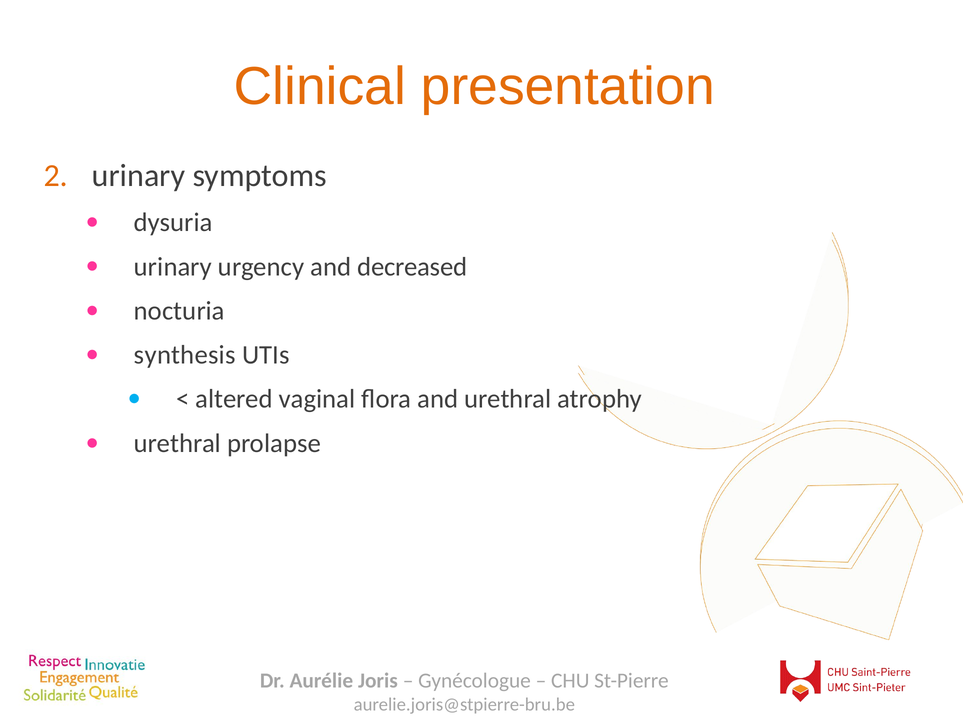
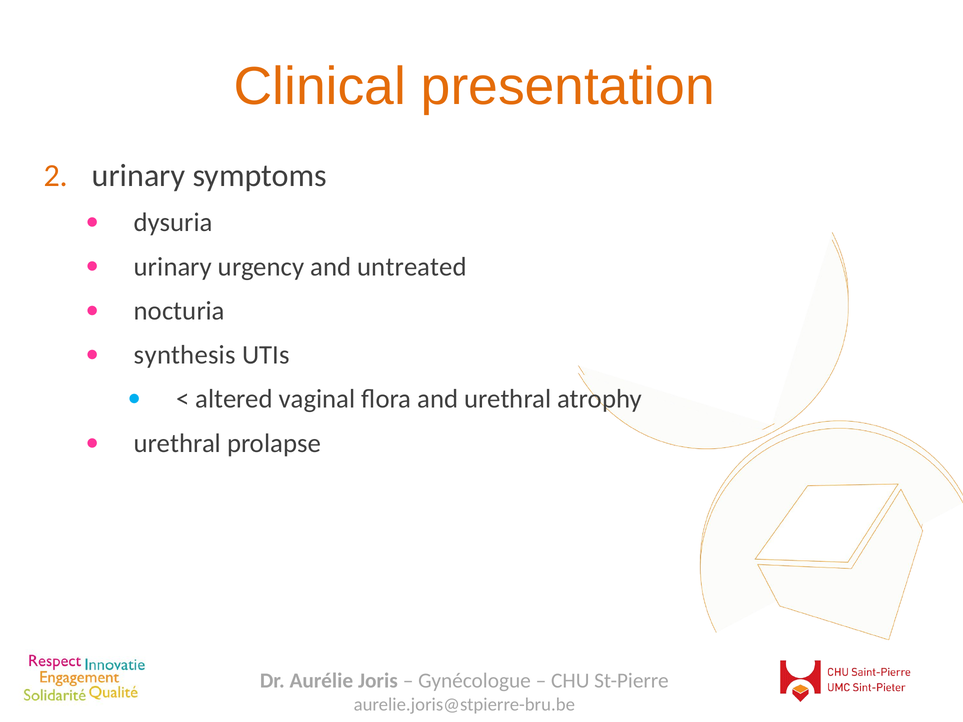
decreased: decreased -> untreated (412, 267)
